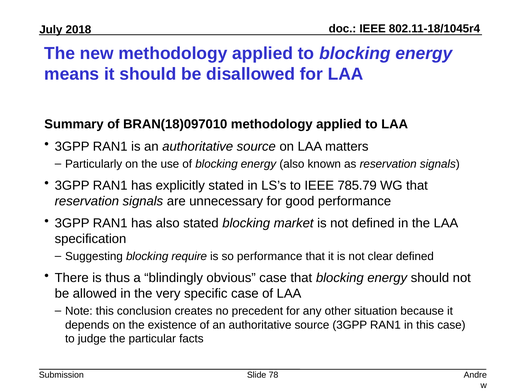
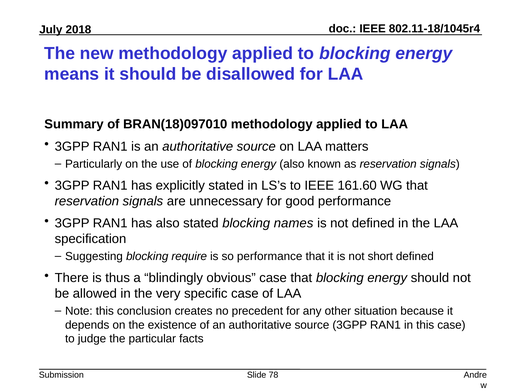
785.79: 785.79 -> 161.60 (357, 185)
market: market -> names (294, 223)
clear: clear -> short (380, 256)
